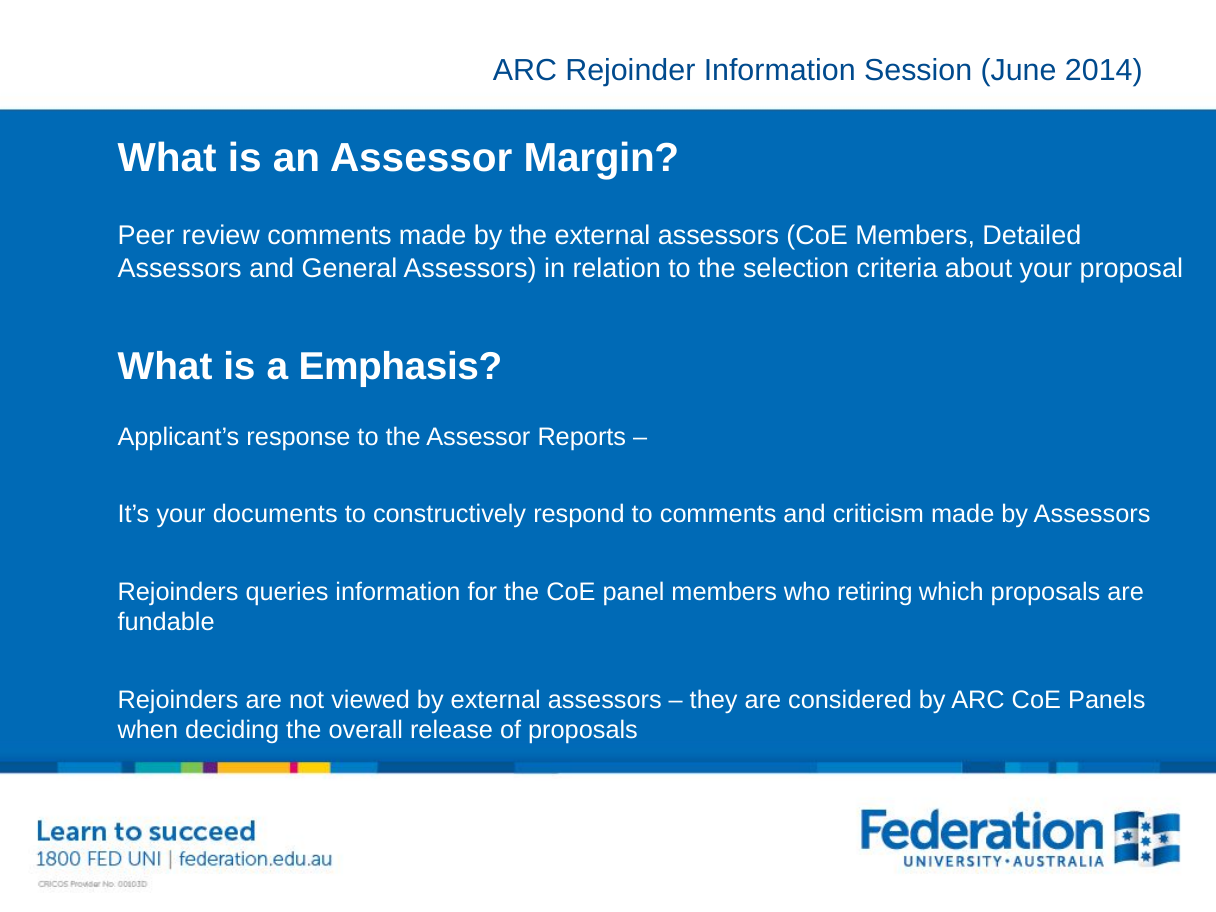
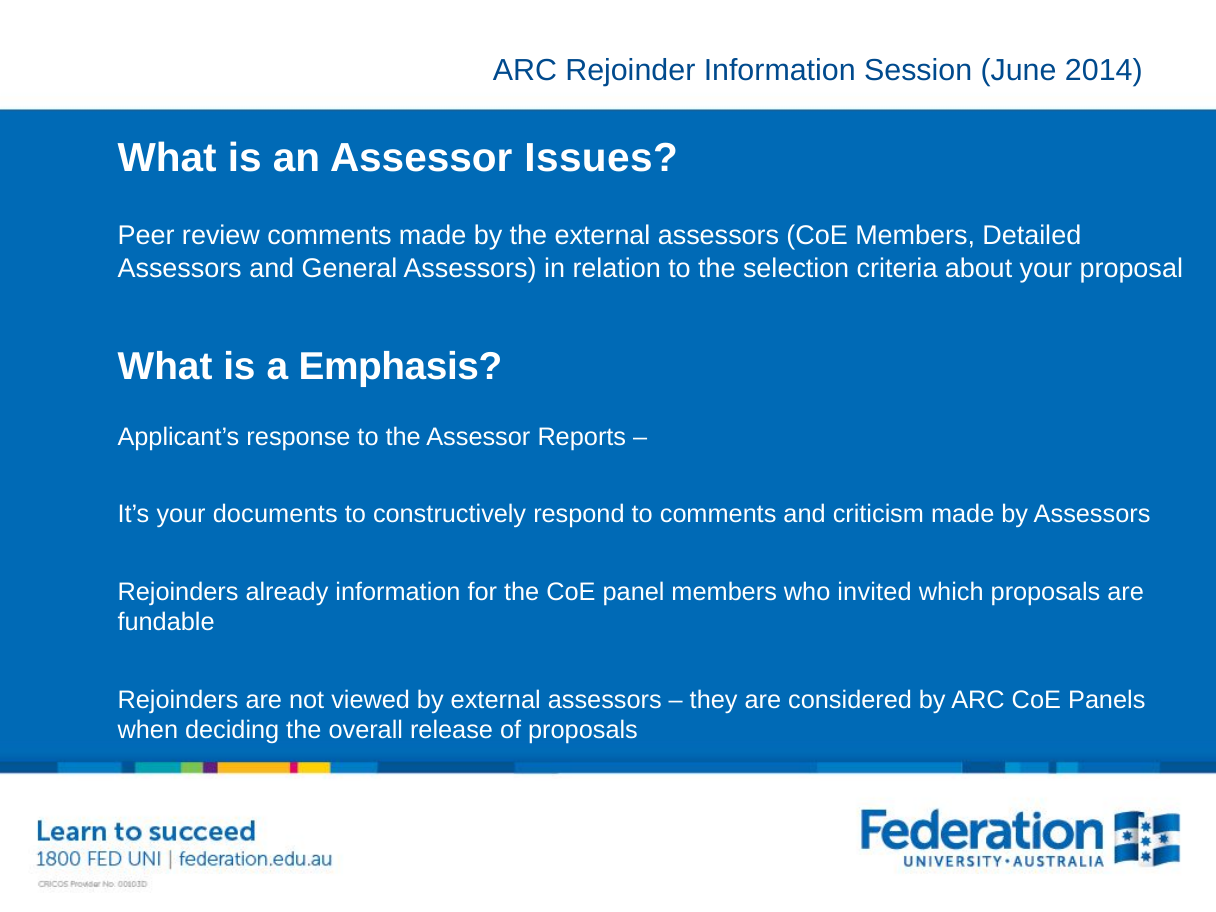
Margin: Margin -> Issues (601, 158)
queries: queries -> already (287, 592)
retiring: retiring -> invited (875, 592)
